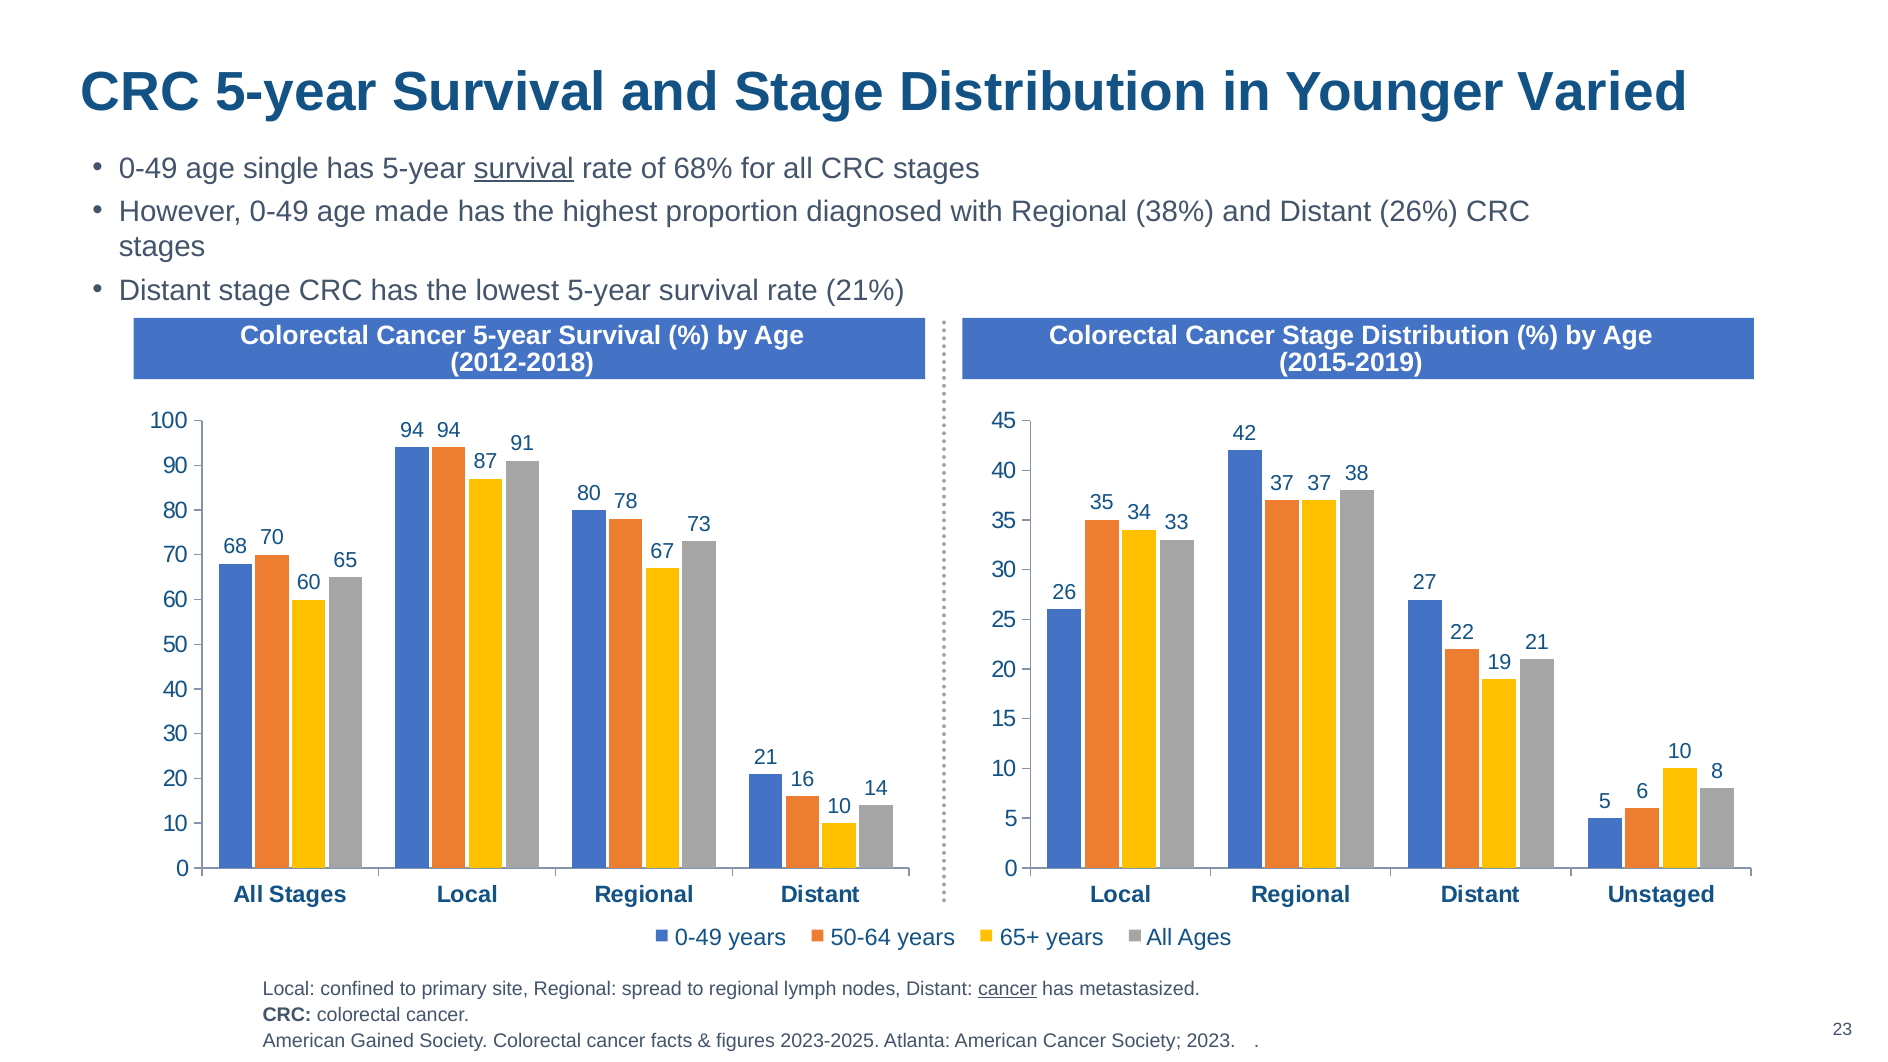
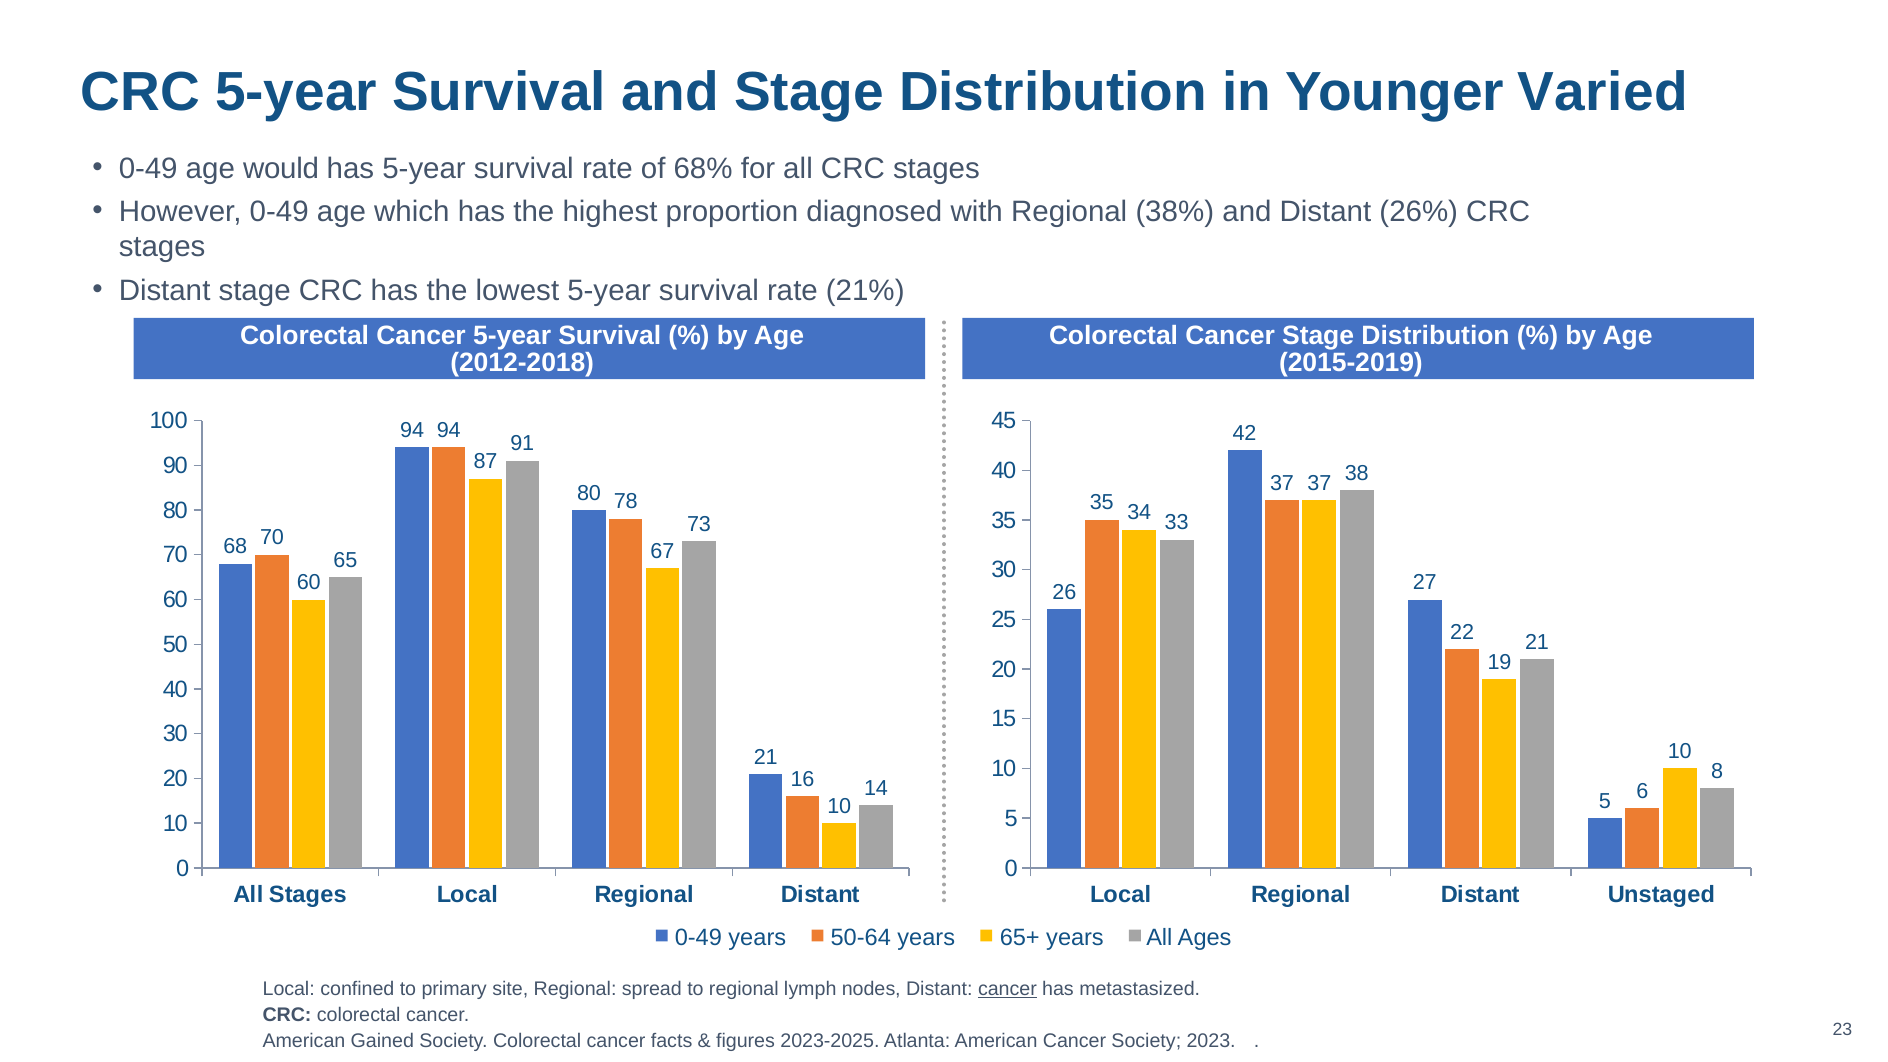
single: single -> would (281, 168)
survival underline: present -> none (524, 168)
made: made -> which (412, 212)
